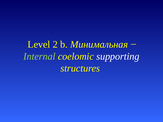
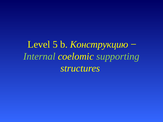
2: 2 -> 5 (55, 45)
Минимальная: Минимальная -> Конструкцию (99, 45)
supporting colour: white -> light green (118, 56)
